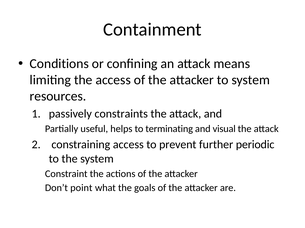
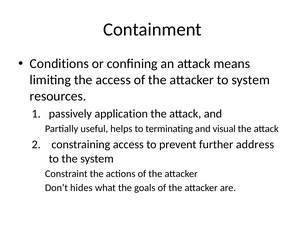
constraints: constraints -> application (121, 114)
periodic: periodic -> address (255, 145)
point: point -> hides (81, 188)
